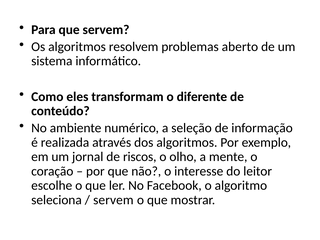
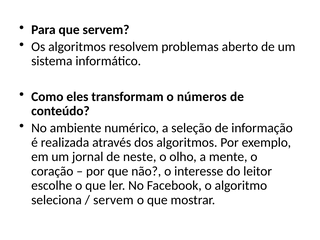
diferente: diferente -> números (202, 97)
riscos: riscos -> neste (140, 157)
